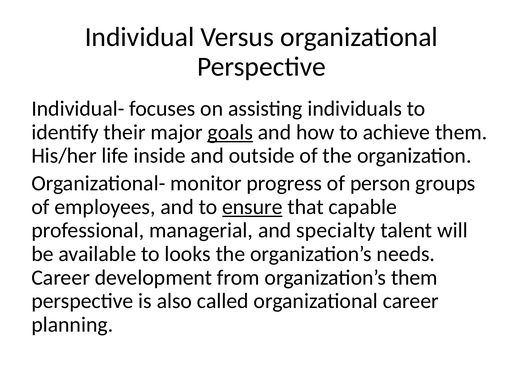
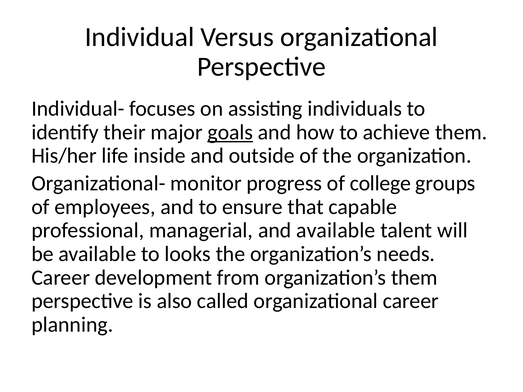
person: person -> college (380, 184)
ensure underline: present -> none (252, 207)
and specialty: specialty -> available (336, 231)
